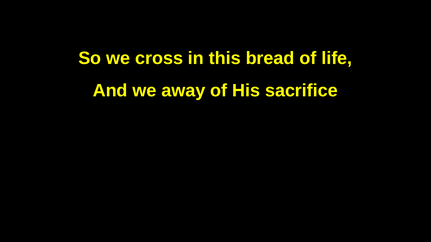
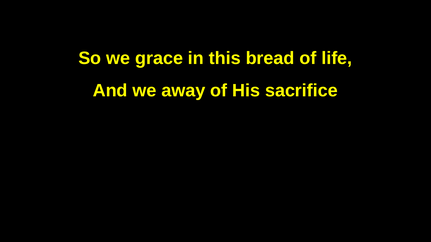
cross: cross -> grace (159, 58)
